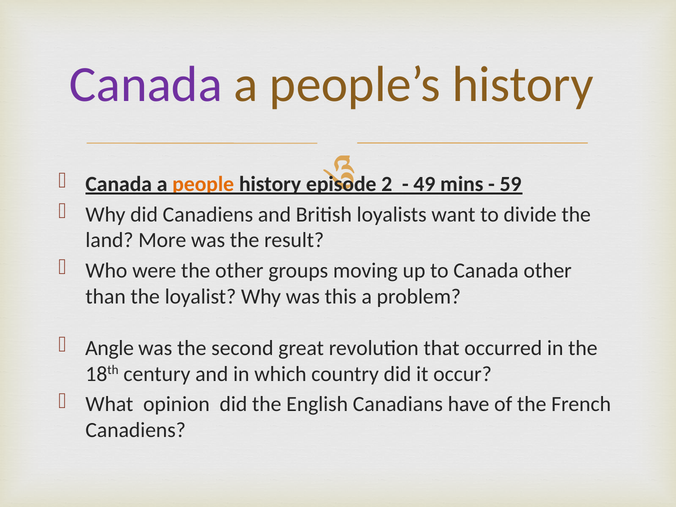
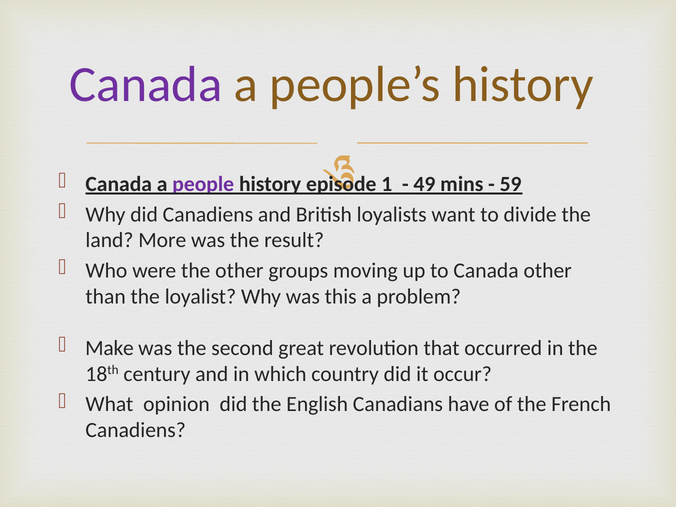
people colour: orange -> purple (203, 184)
2: 2 -> 1 (387, 184)
Angle: Angle -> Make (110, 348)
